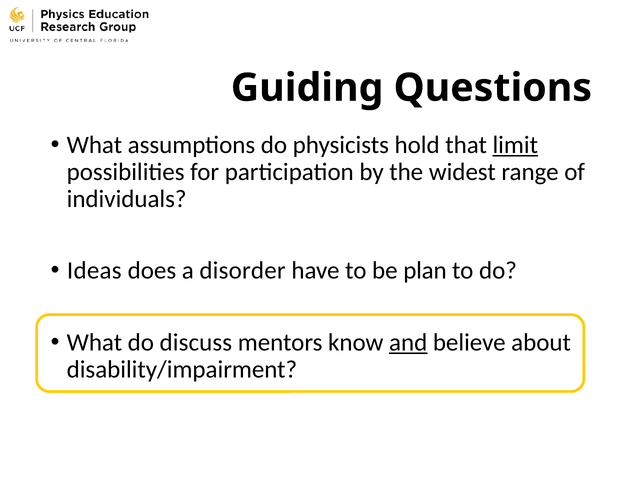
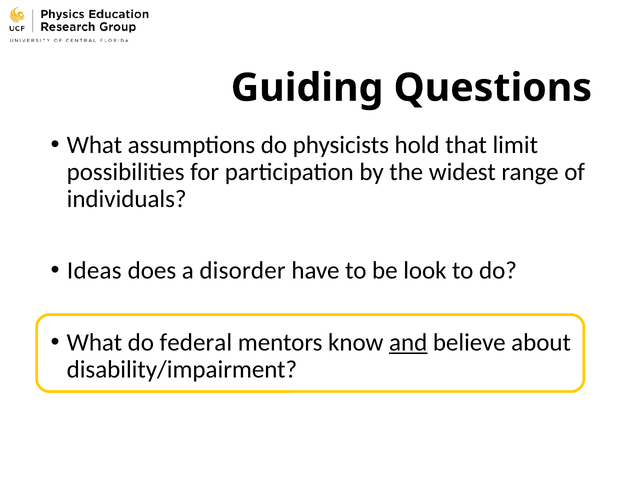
limit underline: present -> none (515, 145)
plan: plan -> look (425, 271)
discuss: discuss -> federal (196, 343)
